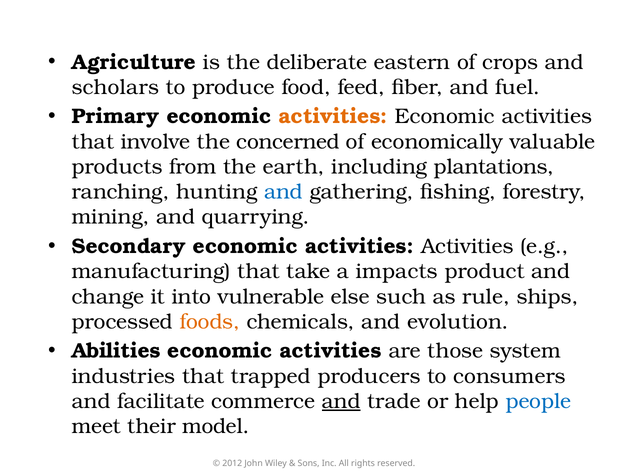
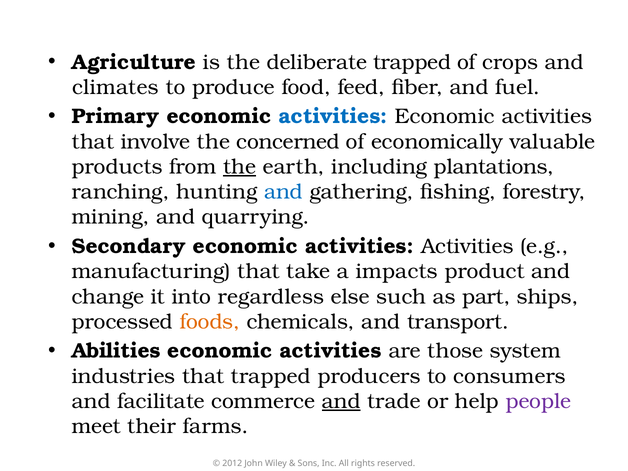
deliberate eastern: eastern -> trapped (412, 62)
scholars: scholars -> climates (115, 87)
activities colour: orange -> blue (333, 117)
the underline: none -> present (240, 167)
vulnerable: vulnerable -> regardless (271, 297)
rule: rule -> part (486, 297)
evolution: evolution -> transport (458, 322)
people colour: blue -> purple (538, 401)
model: model -> farms (216, 426)
